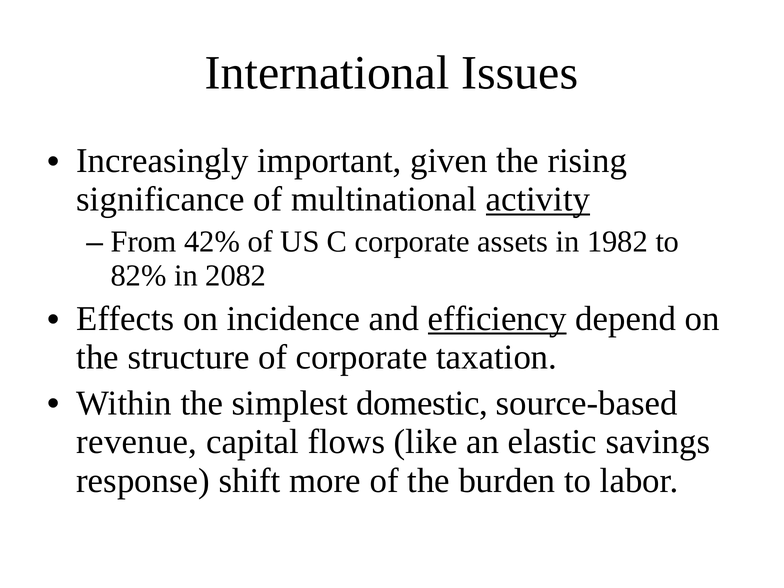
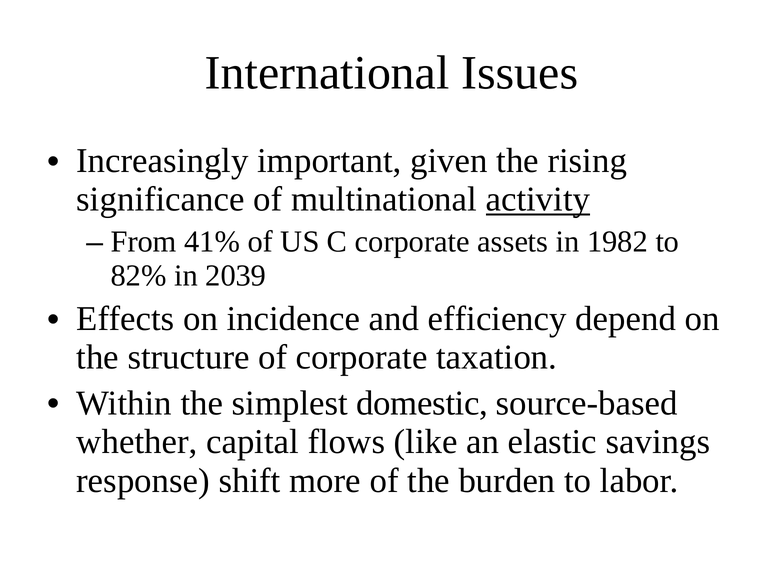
42%: 42% -> 41% (212, 242)
2082: 2082 -> 2039 (236, 276)
efficiency underline: present -> none (497, 319)
revenue: revenue -> whether (137, 442)
